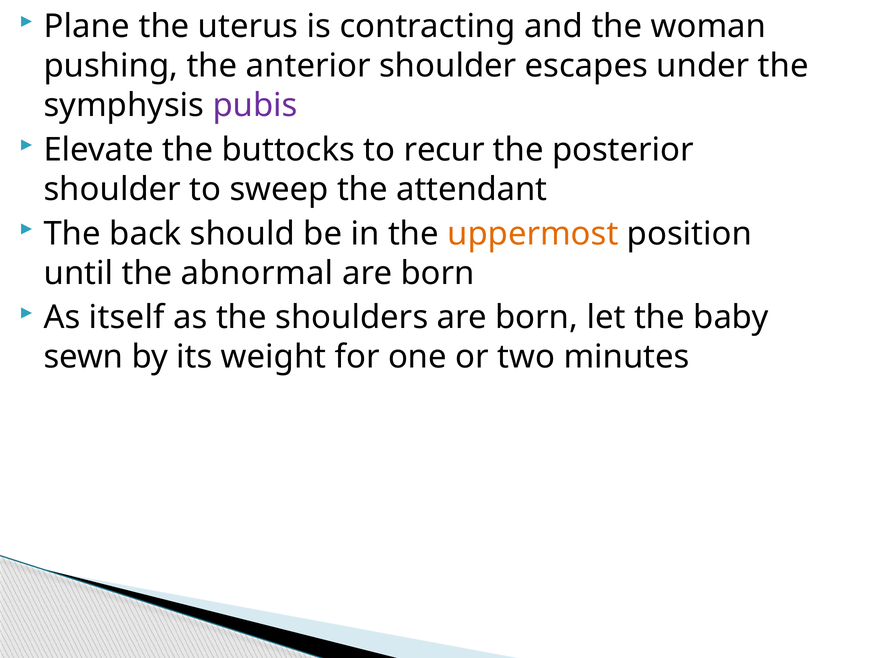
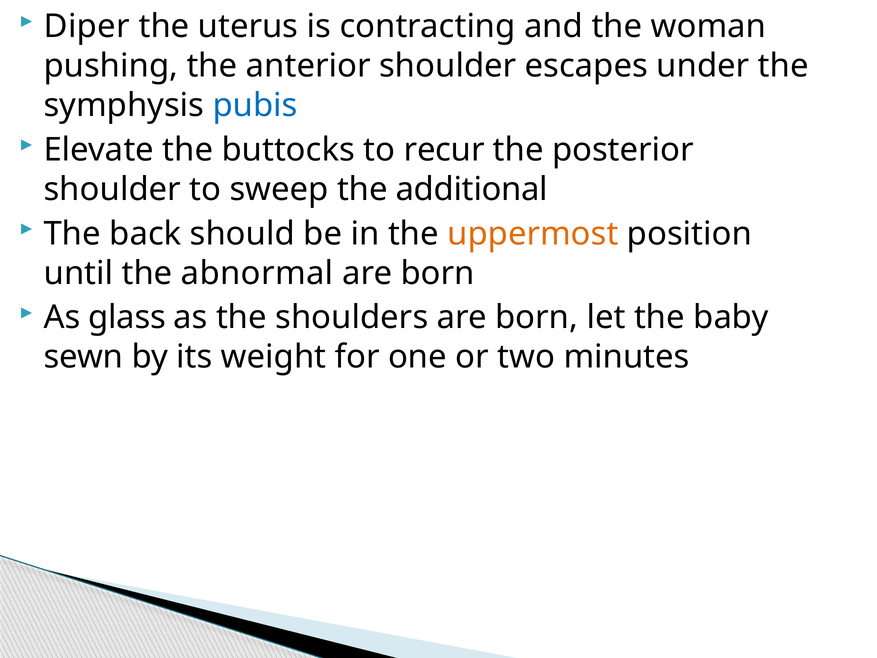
Plane: Plane -> Diper (87, 26)
pubis colour: purple -> blue (255, 105)
attendant: attendant -> additional (472, 189)
itself: itself -> glass (127, 317)
